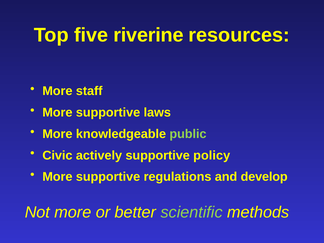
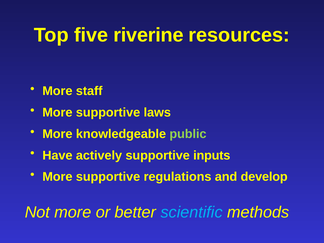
Civic: Civic -> Have (57, 155)
policy: policy -> inputs (212, 155)
scientific colour: light green -> light blue (192, 212)
